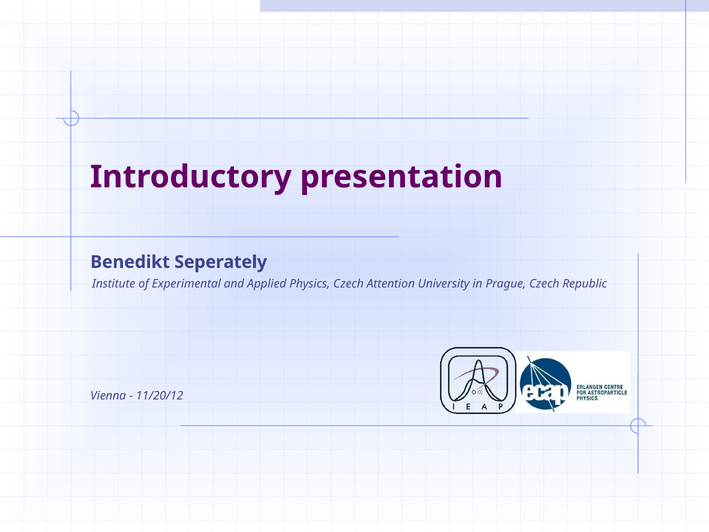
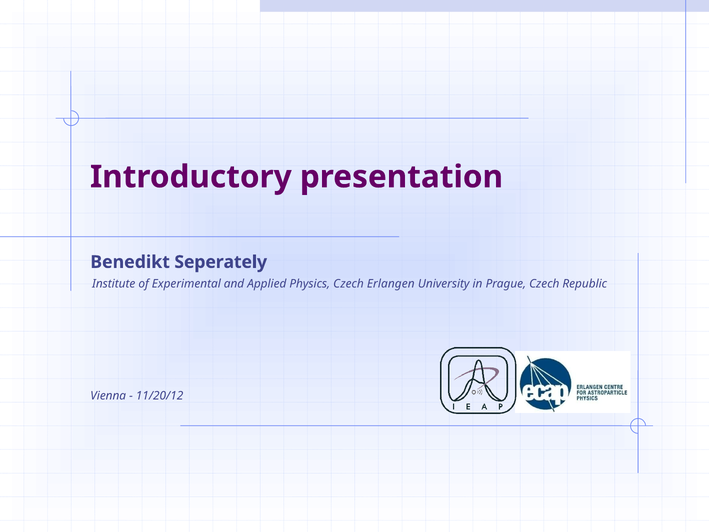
Attention: Attention -> Erlangen (391, 284)
